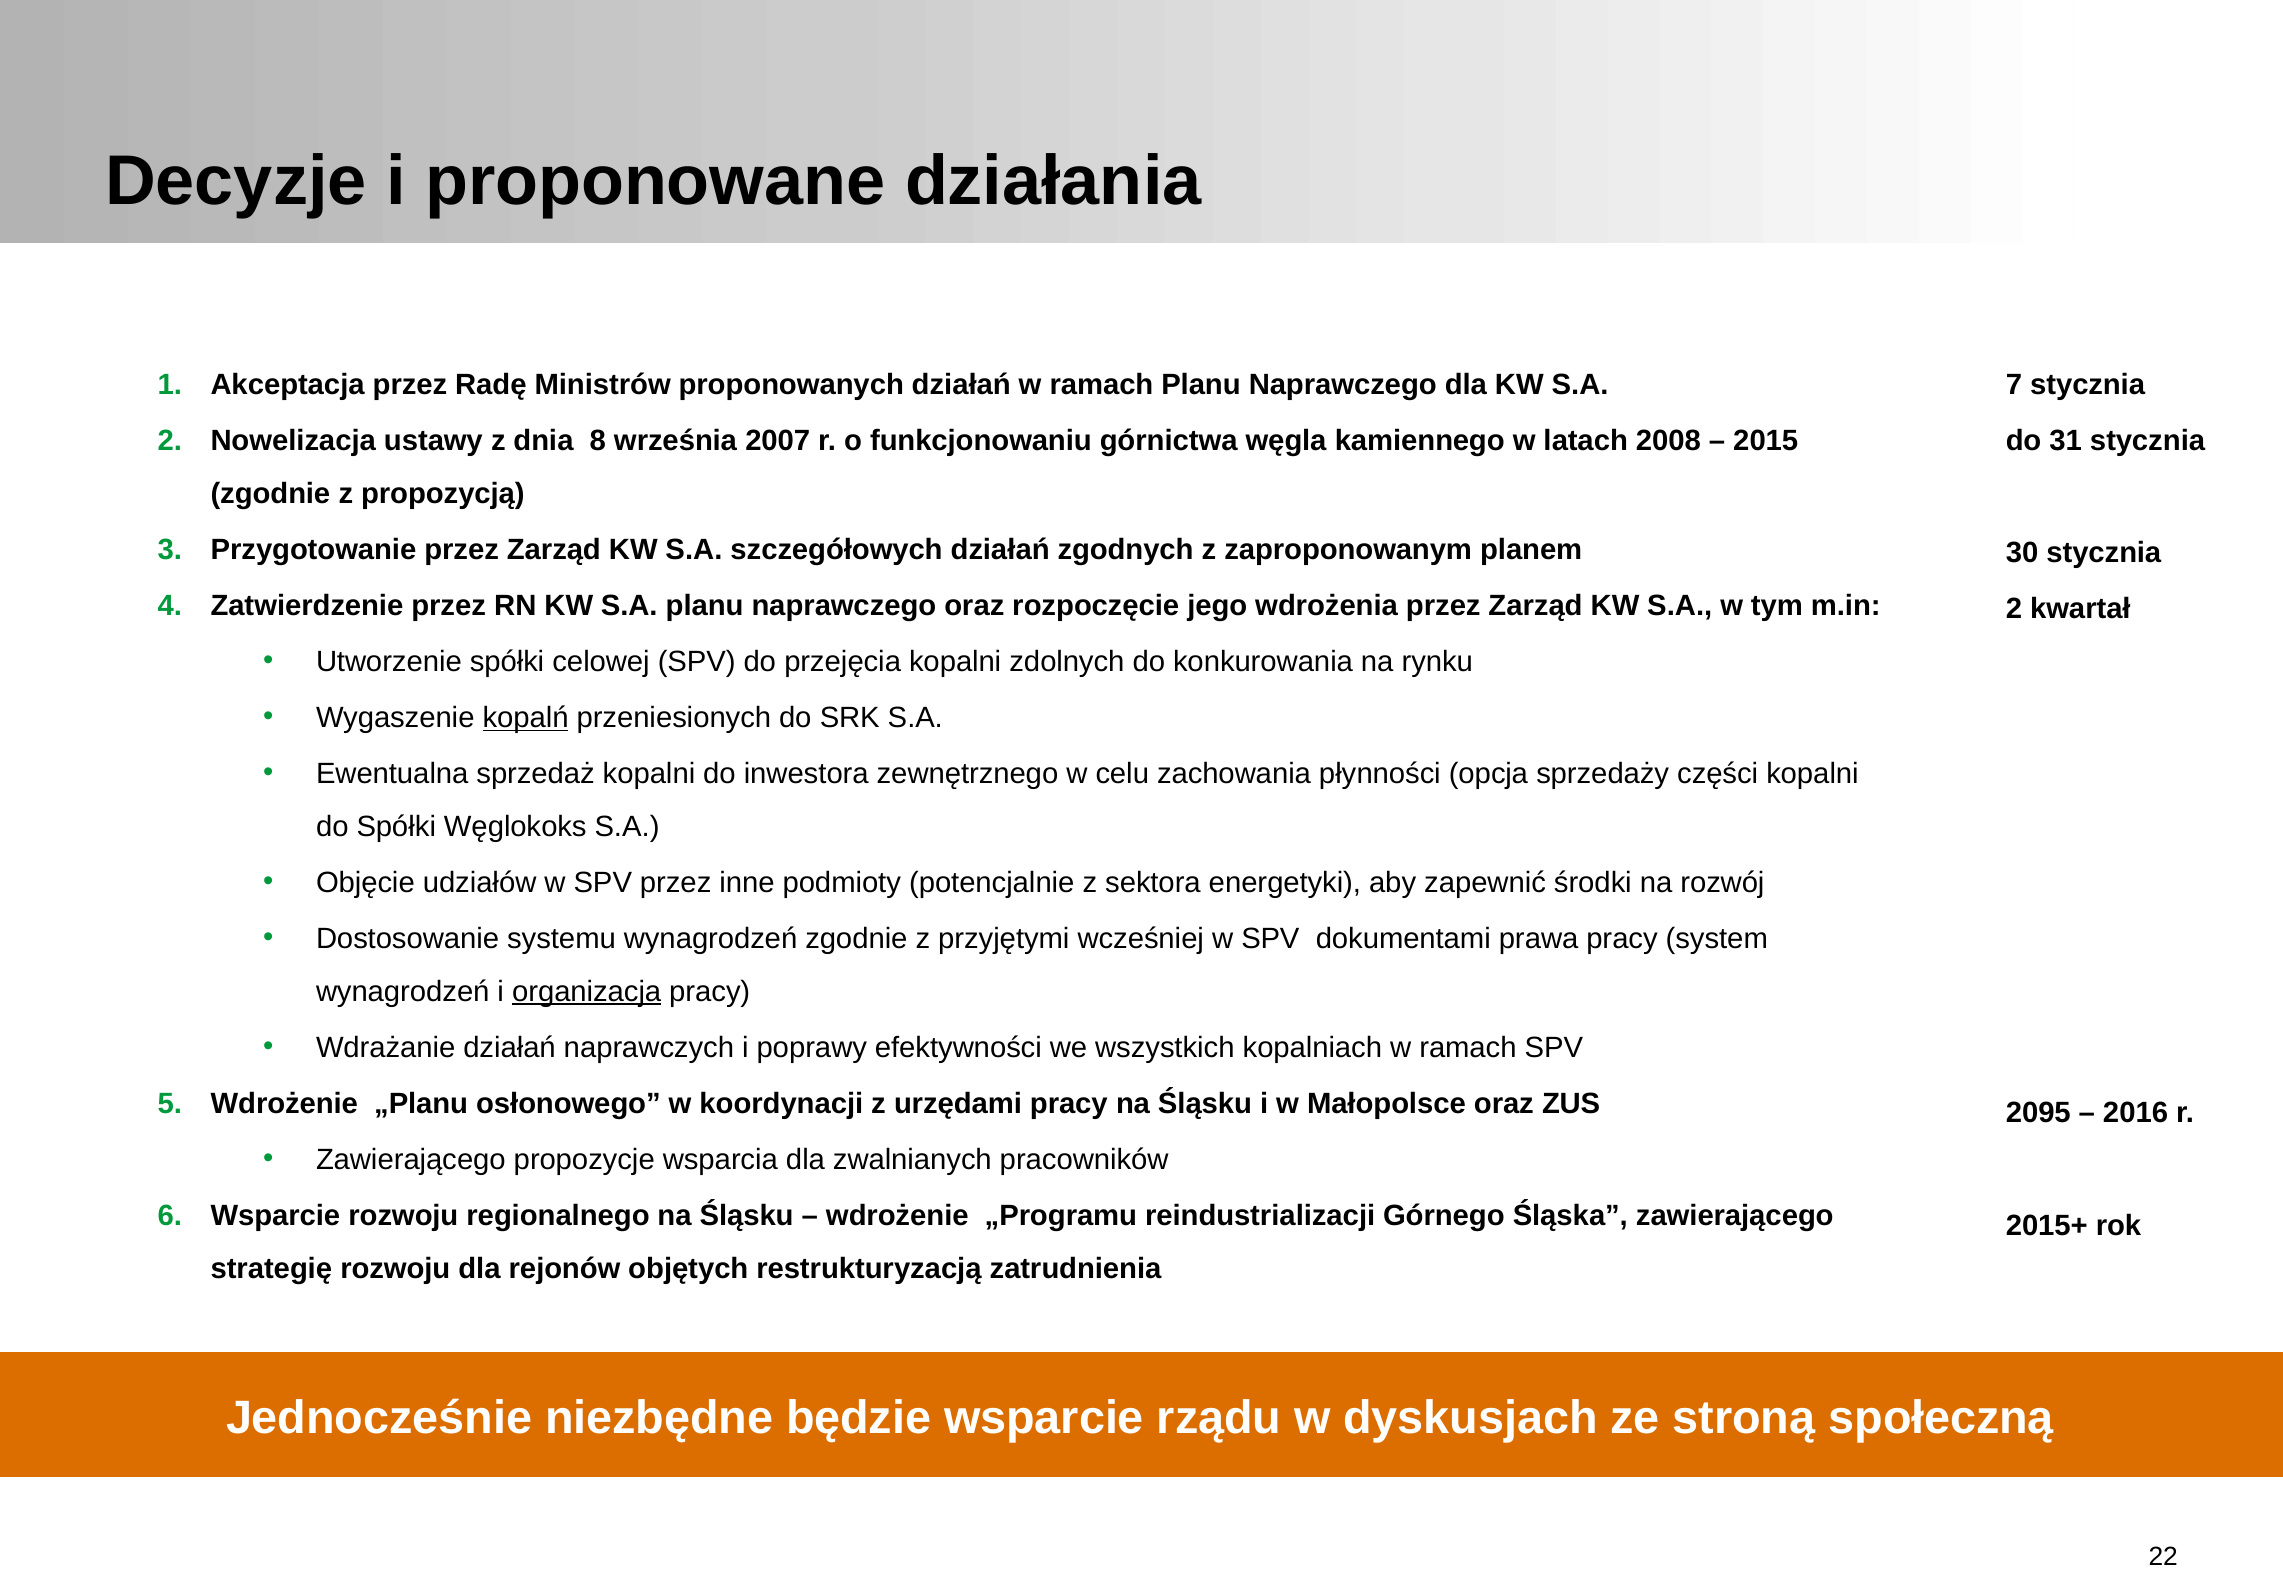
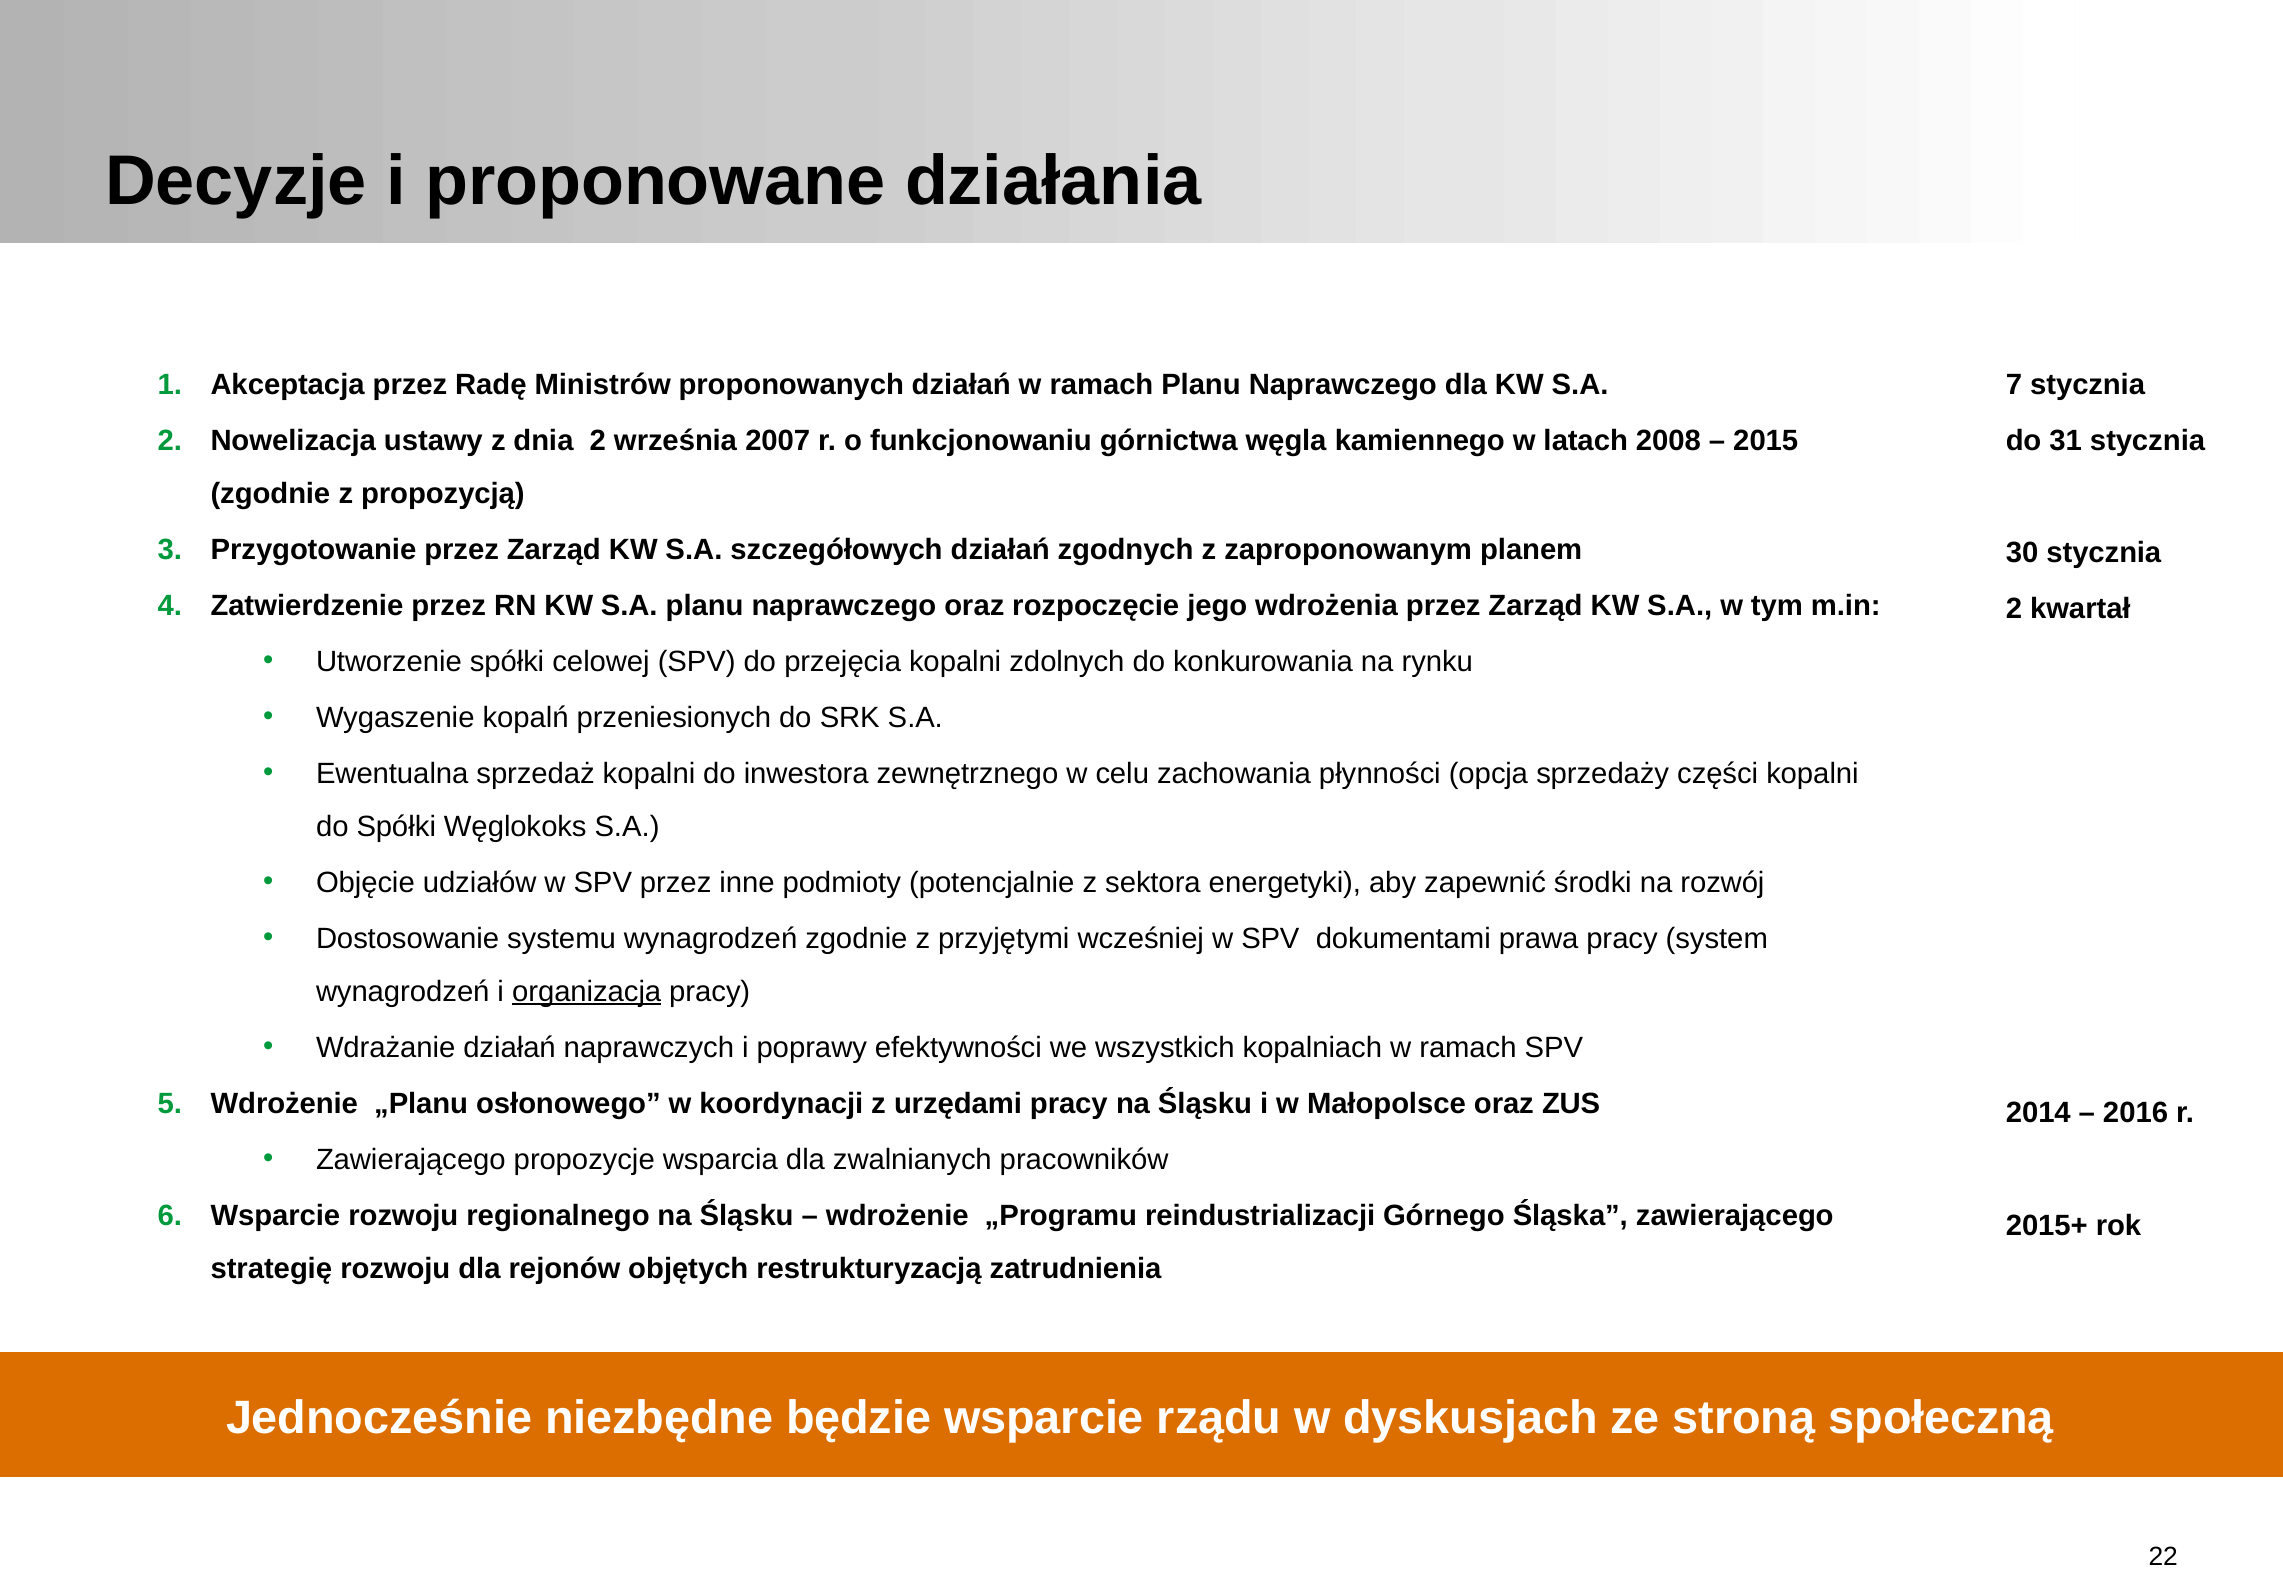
dnia 8: 8 -> 2 (598, 441)
kopalń underline: present -> none (526, 718)
2095: 2095 -> 2014 (2038, 1113)
